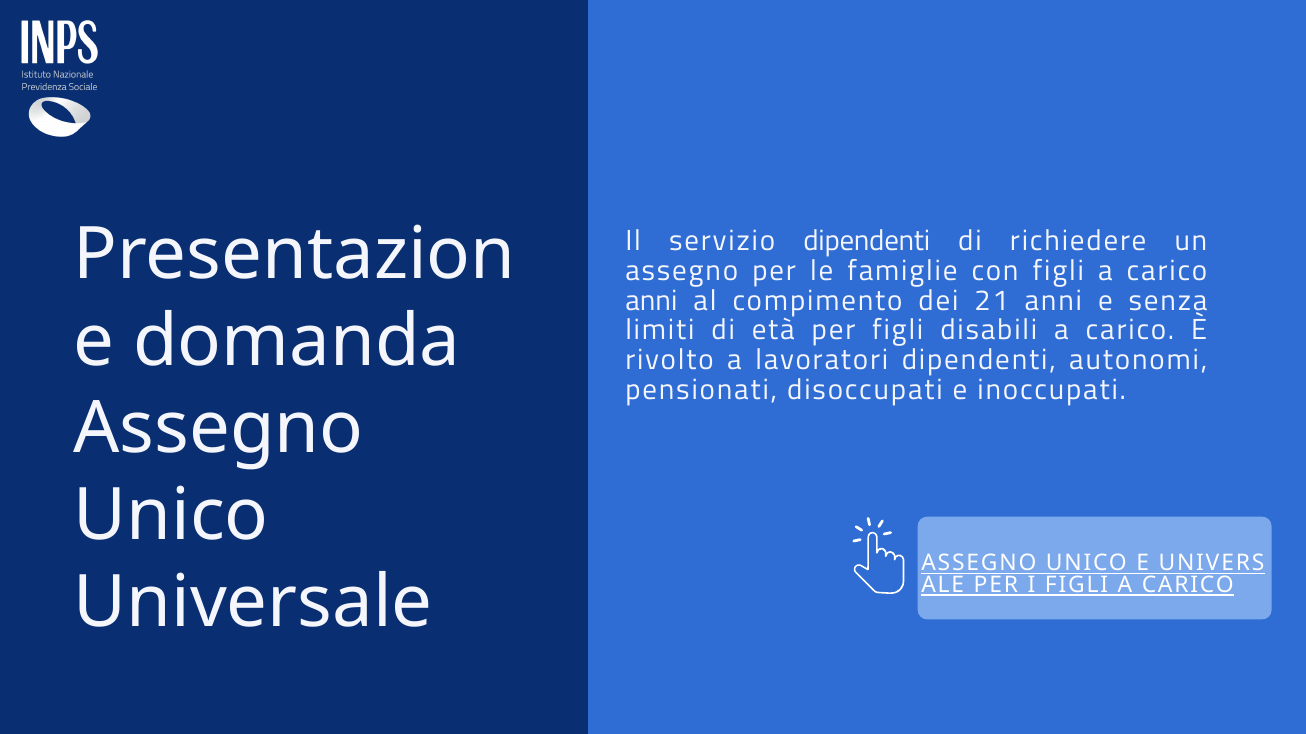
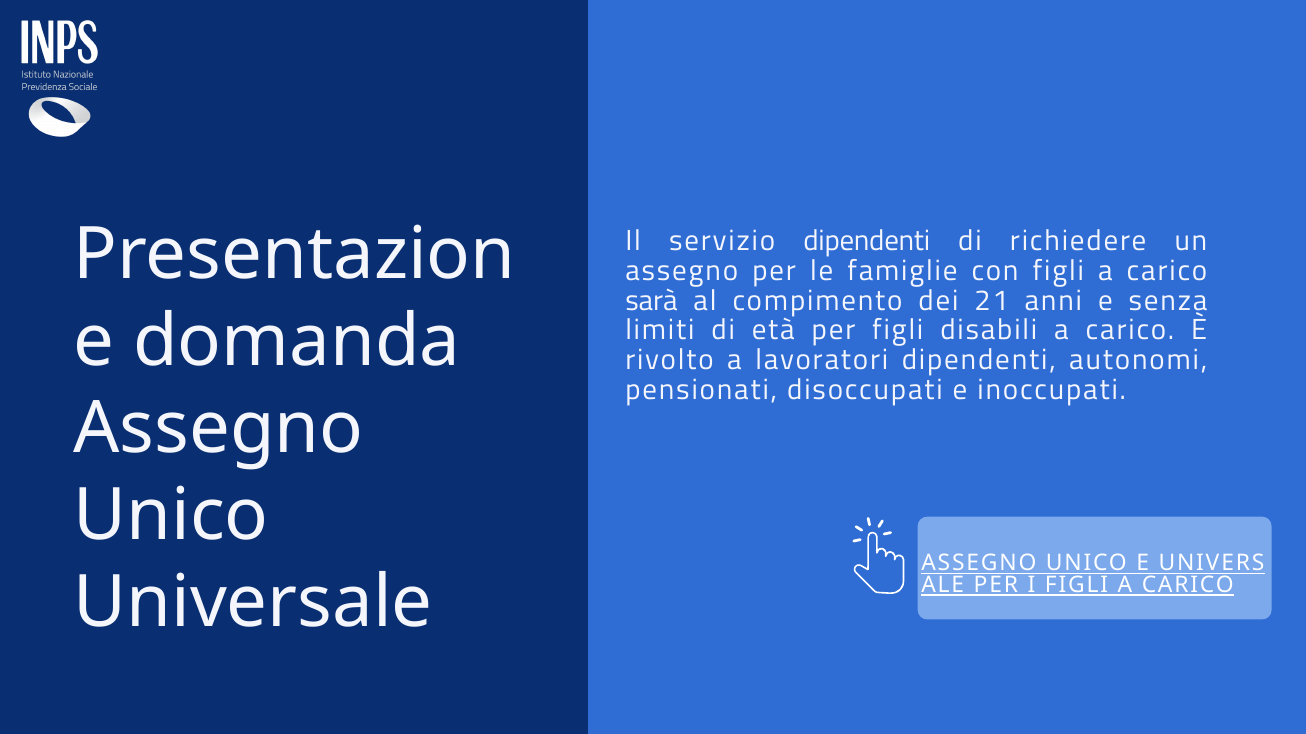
anni: anni -> sarà (651, 301)
